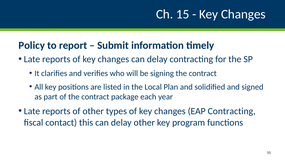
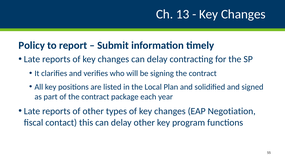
15: 15 -> 13 (183, 14)
EAP Contracting: Contracting -> Negotiation (232, 111)
